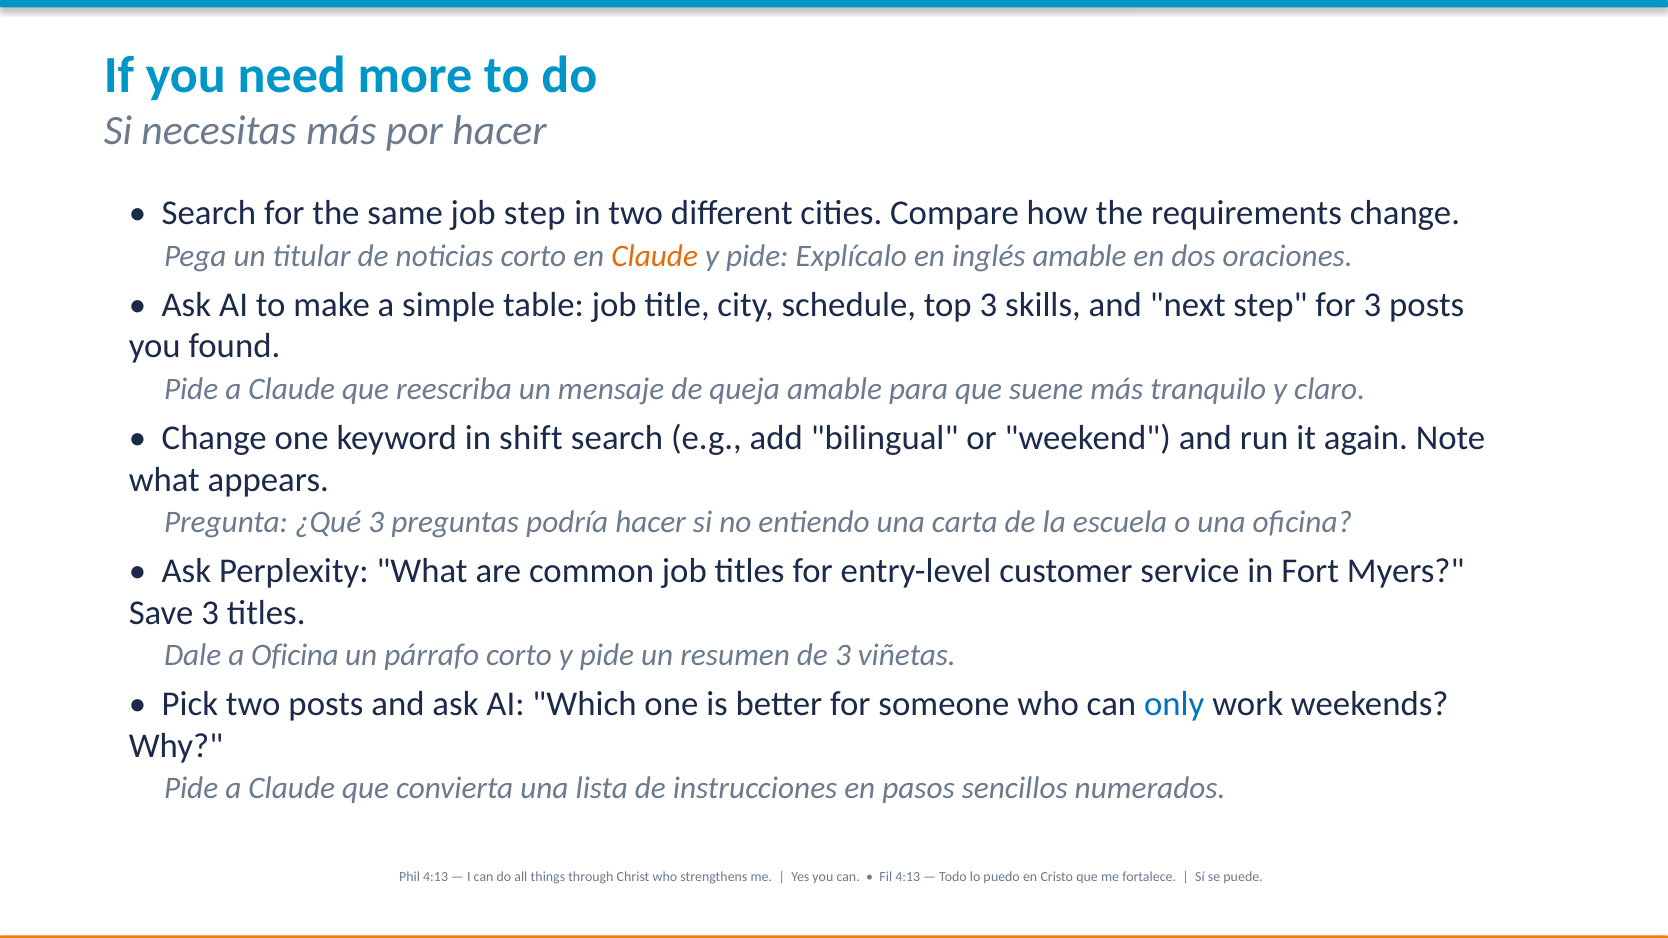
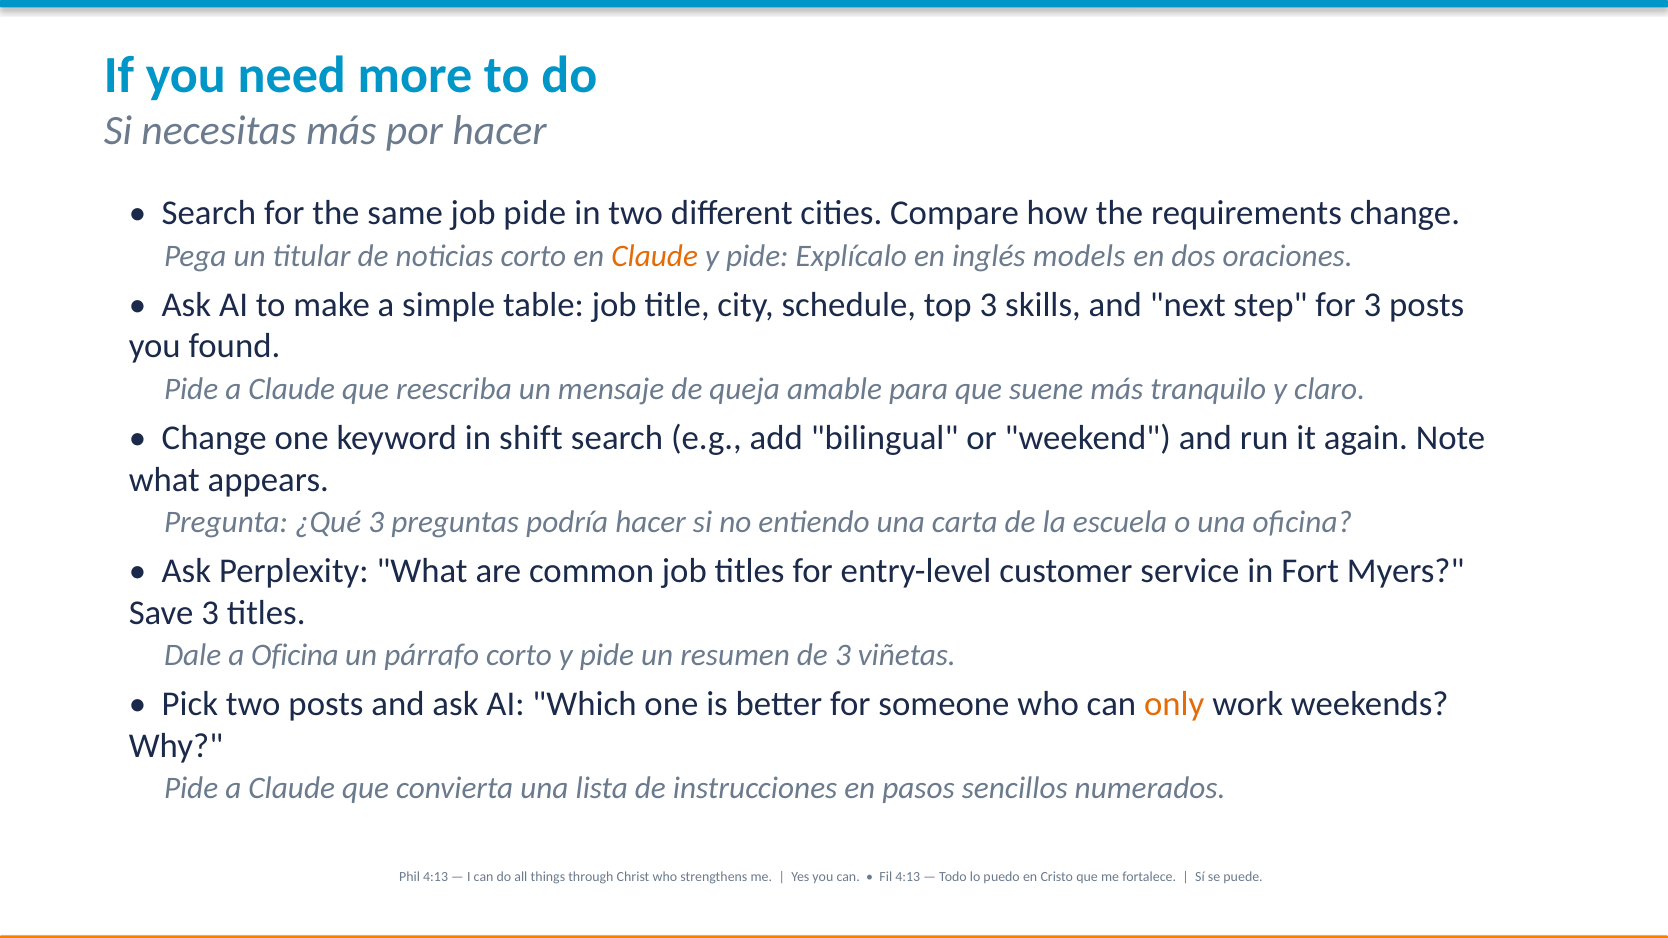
job step: step -> pide (535, 213)
inglés amable: amable -> models (1079, 256)
only colour: blue -> orange (1174, 704)
